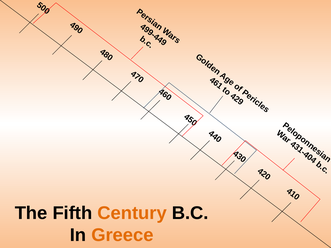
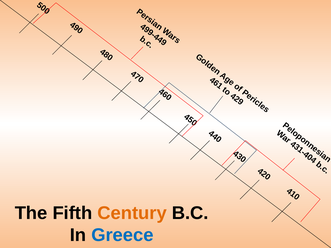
Greece colour: orange -> blue (122, 235)
